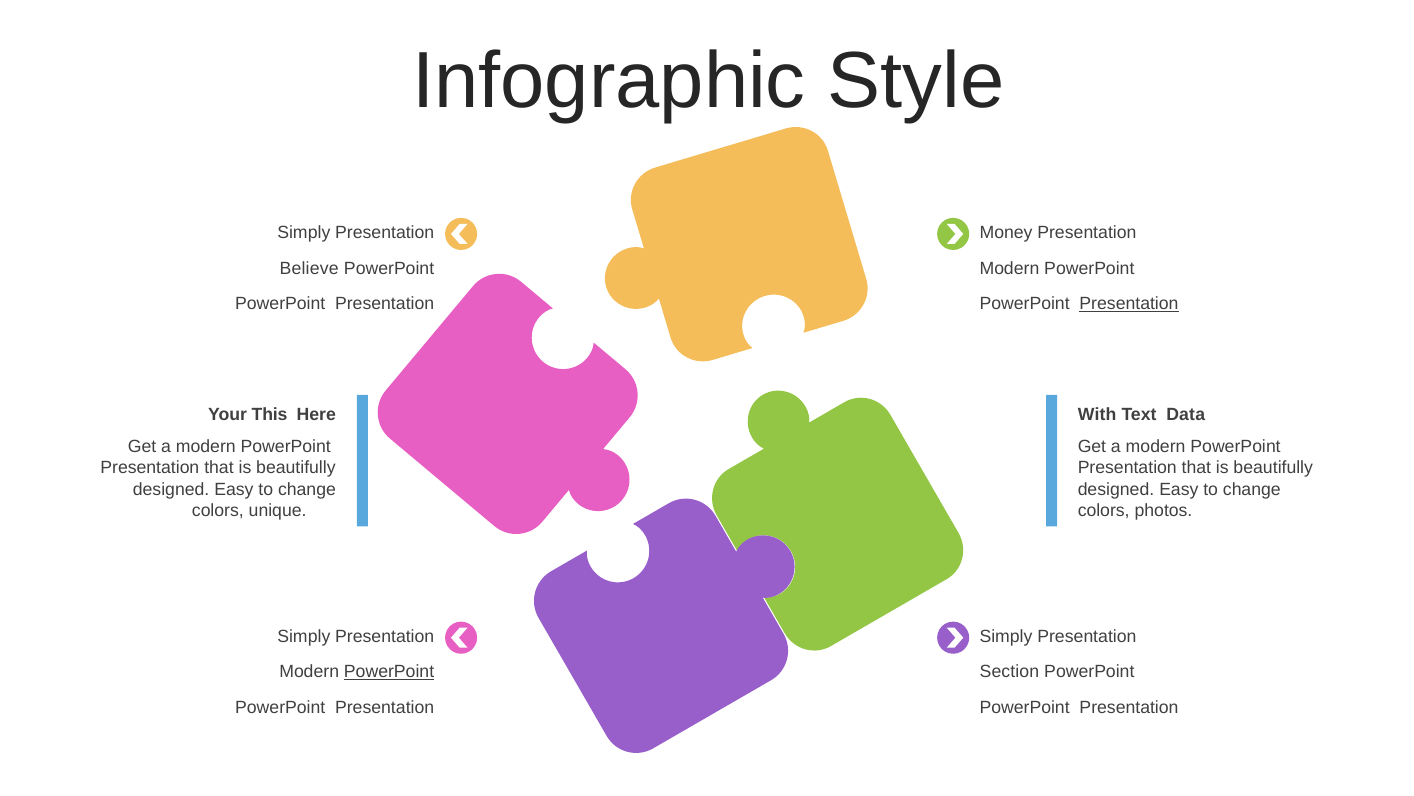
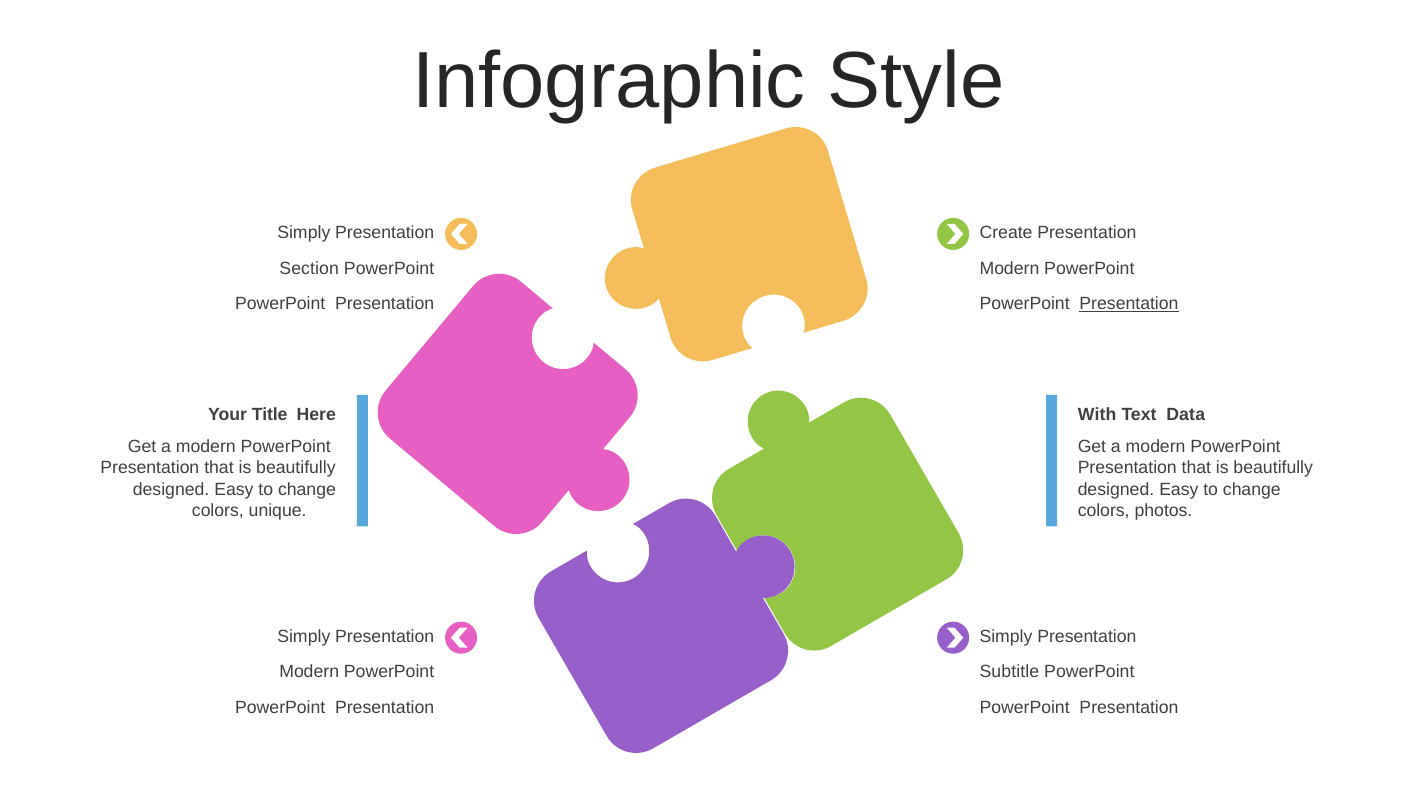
Money: Money -> Create (1006, 232)
Believe: Believe -> Section (309, 268)
This: This -> Title (270, 414)
PowerPoint underline: present -> none (389, 671)
Section: Section -> Subtitle (1009, 671)
